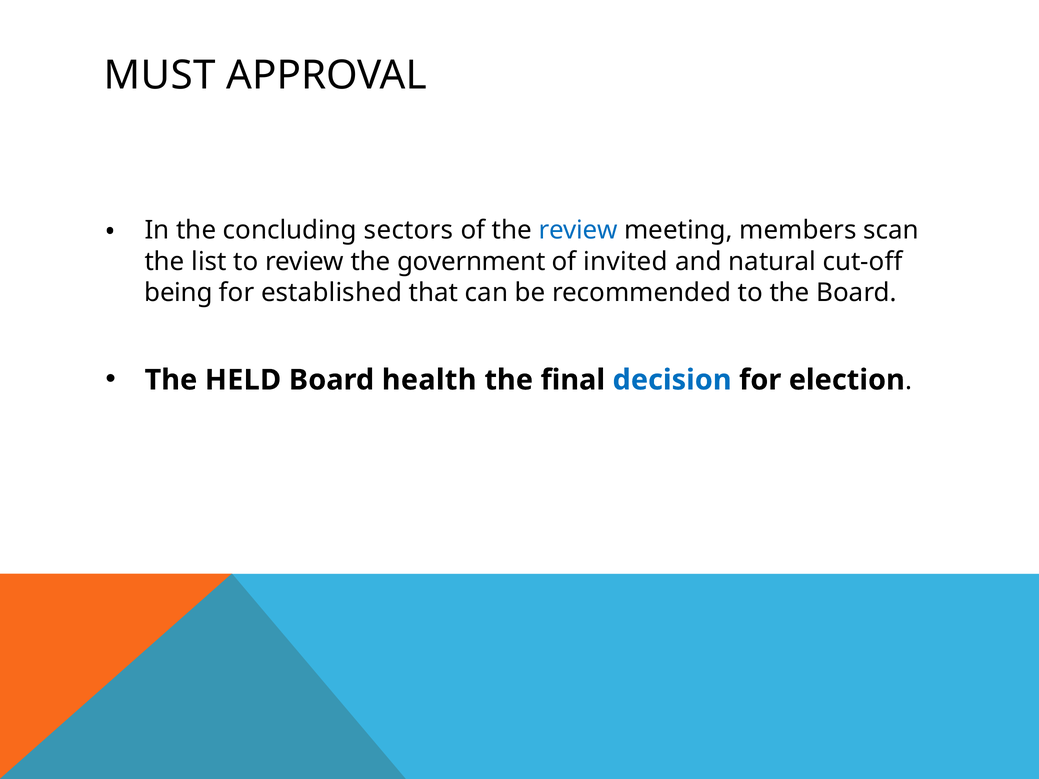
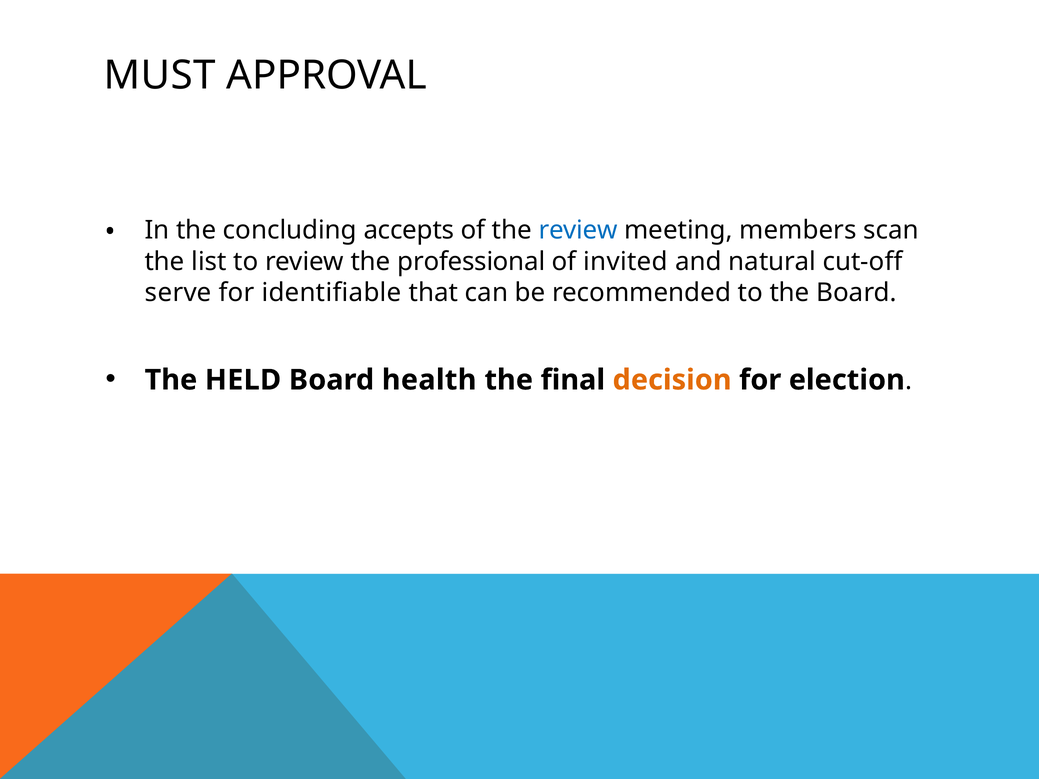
sectors: sectors -> accepts (409, 230)
government: government -> professional (471, 262)
being: being -> serve (178, 293)
established: established -> identifiable (331, 293)
decision colour: blue -> orange (672, 380)
